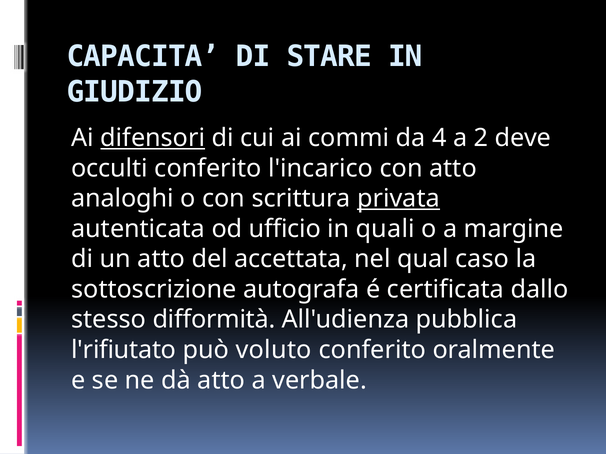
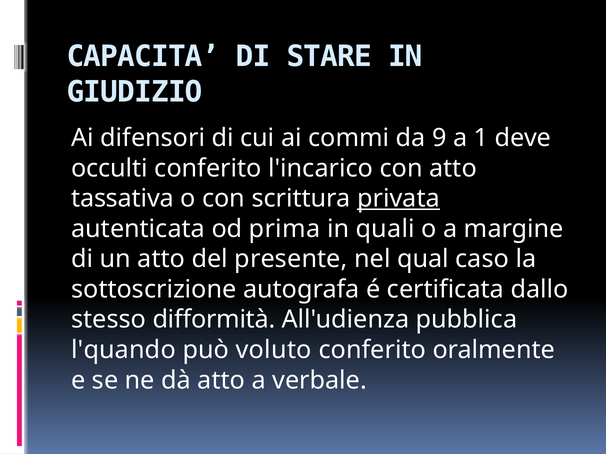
difensori underline: present -> none (153, 138)
4: 4 -> 9 (439, 138)
2: 2 -> 1 (481, 138)
analoghi: analoghi -> tassativa (123, 199)
ufficio: ufficio -> prima (285, 229)
accettata: accettata -> presente (291, 259)
l'rifiutato: l'rifiutato -> l'quando (124, 350)
